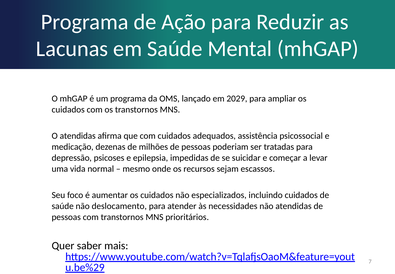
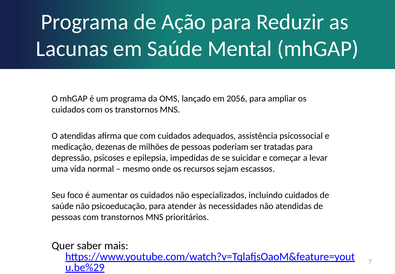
2029: 2029 -> 2056 (237, 98)
deslocamento: deslocamento -> psicoeducação (119, 206)
